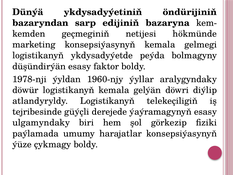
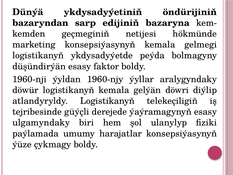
1978-nji: 1978-nji -> 1960-nji (29, 79)
görkezip: görkezip -> ulanylyp (169, 122)
